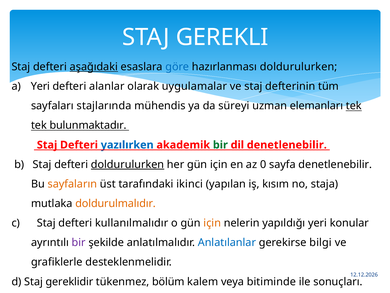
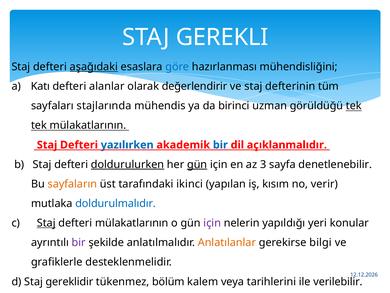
hazırlanması doldurulurken: doldurulurken -> mühendisliğini (299, 67)
Yeri: Yeri -> Katı (40, 86)
uygulamalar: uygulamalar -> değerlendirir (195, 86)
süreyi: süreyi -> birinci (234, 106)
elemanları: elemanları -> görüldüğü (316, 106)
tek bulunmaktadır: bulunmaktadır -> mülakatlarının (88, 125)
bir colour: green -> blue (220, 145)
dil denetlenebilir: denetlenebilir -> açıklanmalıdır (287, 145)
gün underline: none -> present (197, 164)
0: 0 -> 3 (263, 164)
staja: staja -> verir (324, 184)
doldurulmalıdır colour: orange -> blue (116, 203)
Staj underline: none -> present (46, 223)
defteri kullanılmalıdır: kullanılmalıdır -> mülakatlarının (132, 223)
için colour: orange -> purple (212, 223)
Anlatılanlar colour: blue -> orange (227, 242)
bitiminde: bitiminde -> tarihlerini (271, 281)
sonuçları: sonuçları -> verilebilir (338, 281)
